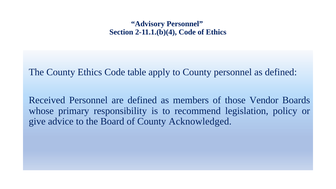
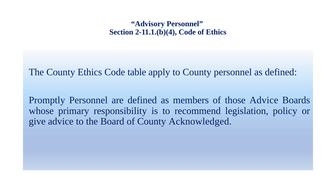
Received: Received -> Promptly (47, 100)
those Vendor: Vendor -> Advice (264, 100)
